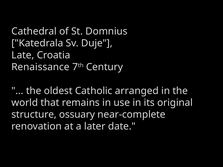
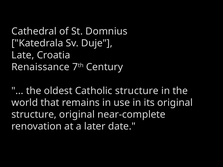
Catholic arranged: arranged -> structure (137, 91)
structure ossuary: ossuary -> original (77, 115)
